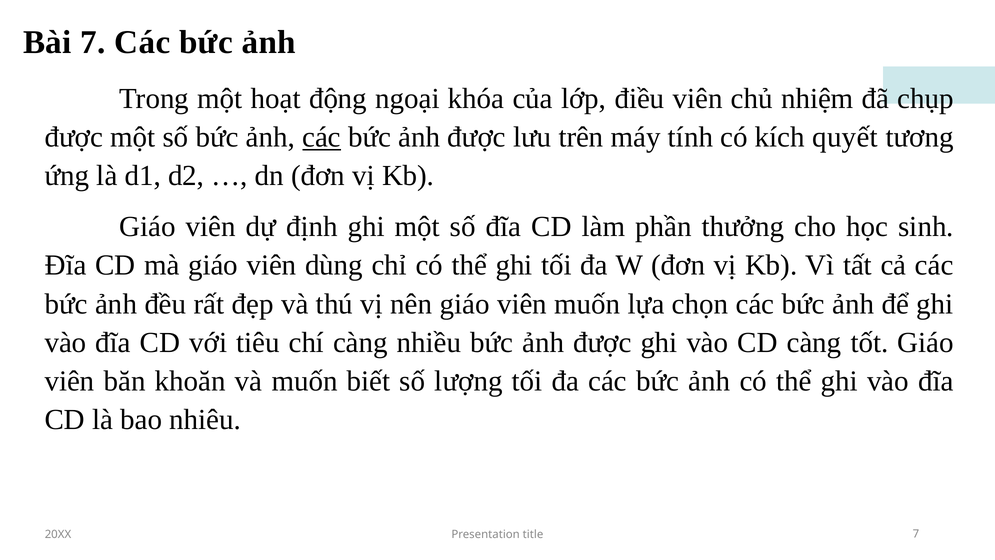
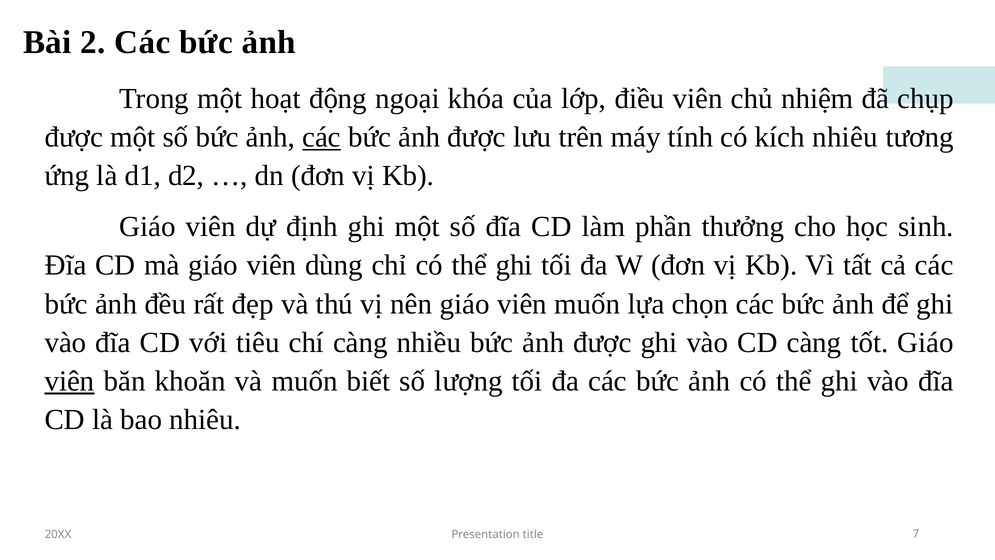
Bài 7: 7 -> 2 (93, 42)
kích quyết: quyết -> nhiêu (845, 137)
viên underline: none -> present (70, 381)
